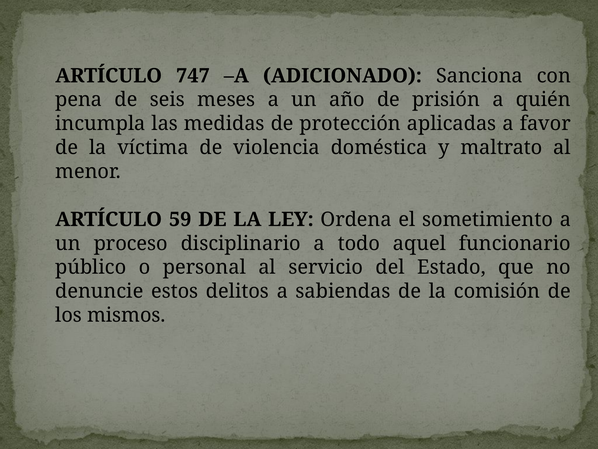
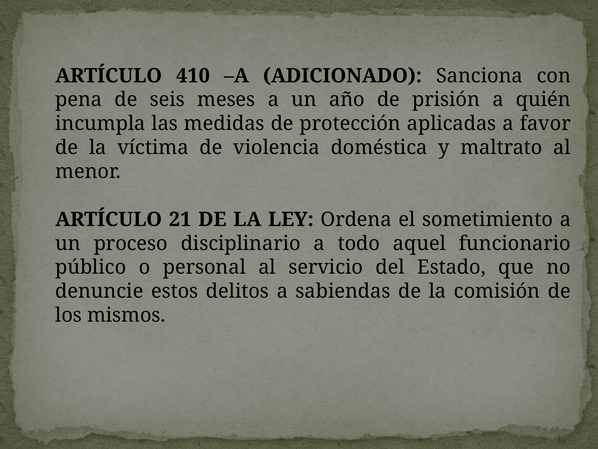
747: 747 -> 410 (193, 76)
59: 59 -> 21 (180, 219)
